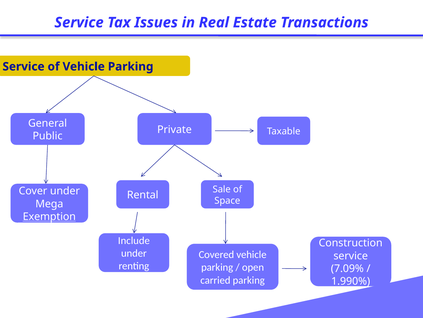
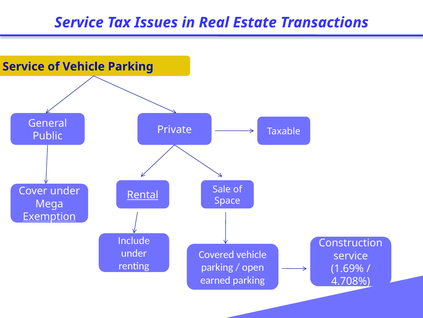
Rental underline: none -> present (143, 195)
7.09%: 7.09% -> 1.69% (347, 268)
carried: carried -> earned (215, 280)
1.990%: 1.990% -> 4.708% (351, 281)
